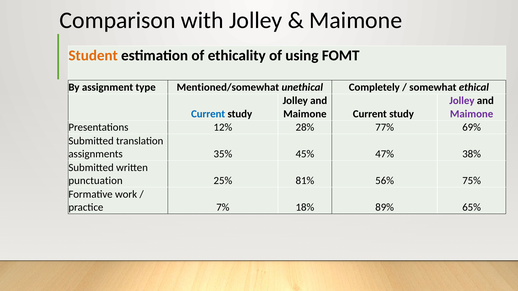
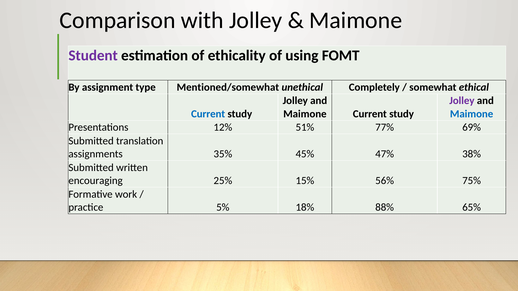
Student colour: orange -> purple (93, 55)
Maimone colour: purple -> blue (472, 114)
28%: 28% -> 51% (305, 128)
punctuation: punctuation -> encouraging (96, 181)
81%: 81% -> 15% (305, 181)
7%: 7% -> 5% (223, 208)
89%: 89% -> 88% (385, 208)
